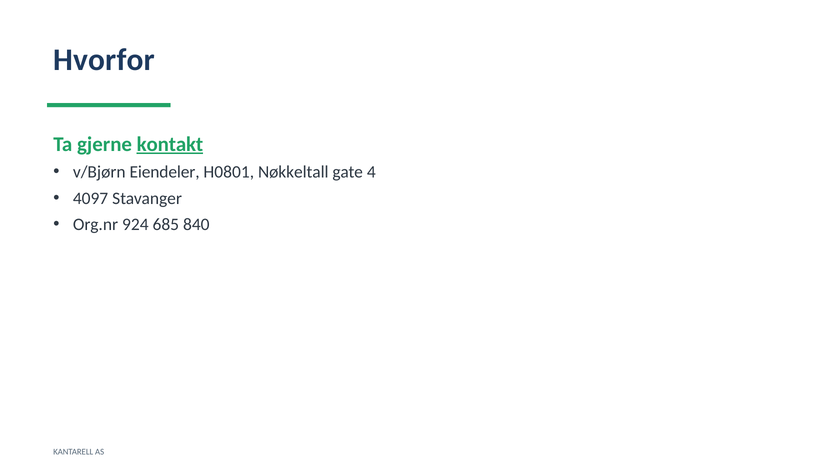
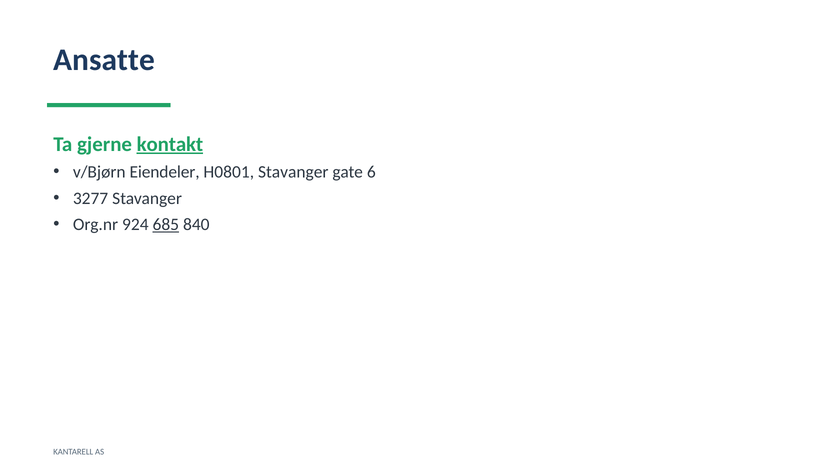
Hvorfor: Hvorfor -> Ansatte (104, 60)
H0801 Nøkkeltall: Nøkkeltall -> Stavanger (293, 172)
4: 4 -> 6 (371, 172)
4097: 4097 -> 3277 (91, 198)
685 underline: none -> present (166, 224)
